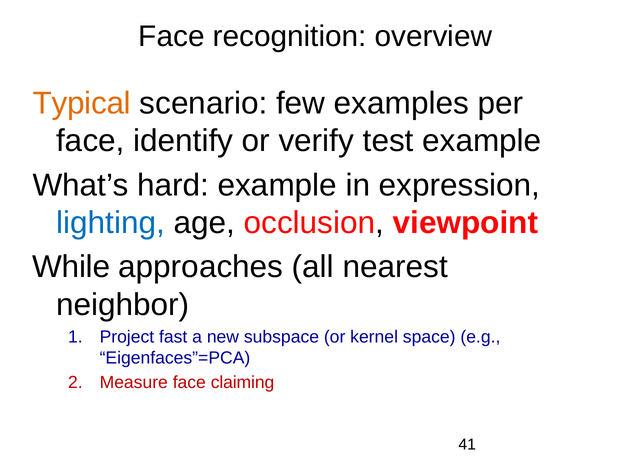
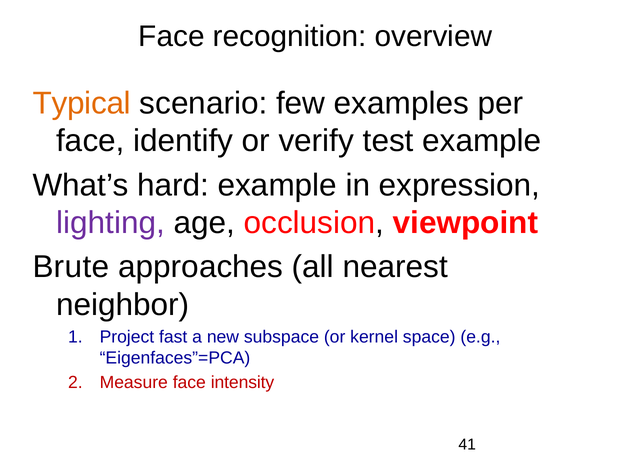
lighting colour: blue -> purple (111, 223)
While: While -> Brute (71, 267)
claiming: claiming -> intensity (243, 383)
